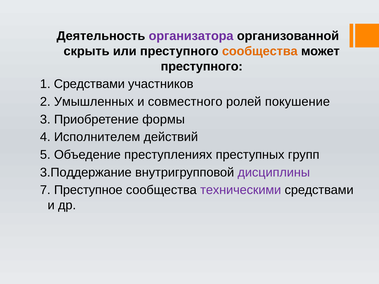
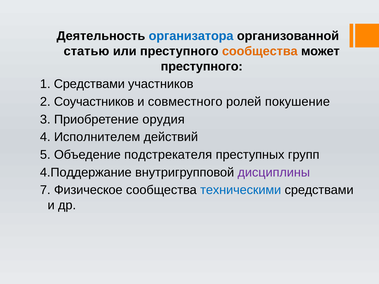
организатора colour: purple -> blue (191, 36)
скрыть: скрыть -> статью (86, 51)
Умышленных: Умышленных -> Соучастников (94, 102)
формы: формы -> орудия (164, 119)
преступлениях: преступлениях -> подстрекателя (168, 155)
3.Поддержание: 3.Поддержание -> 4.Поддержание (86, 172)
Преступное: Преступное -> Физическое (88, 190)
техническими colour: purple -> blue (241, 190)
